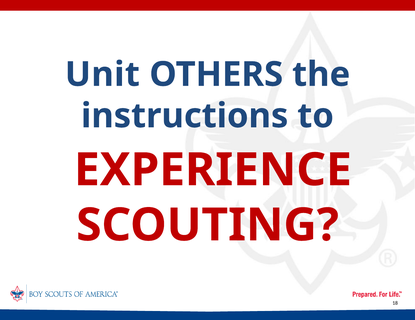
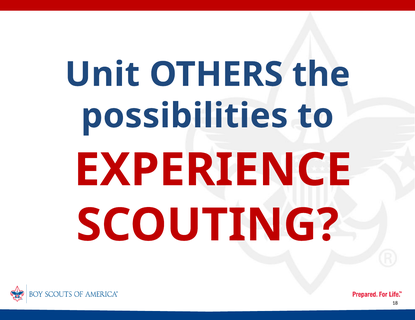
instructions: instructions -> possibilities (185, 116)
